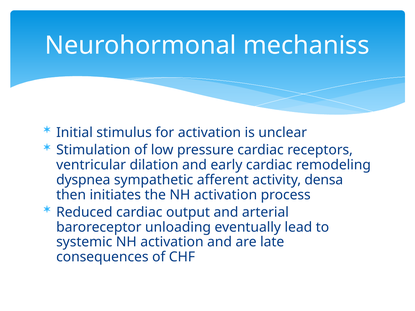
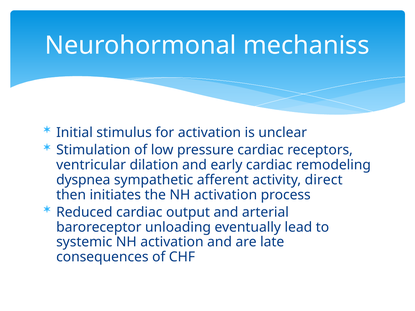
densa: densa -> direct (324, 180)
